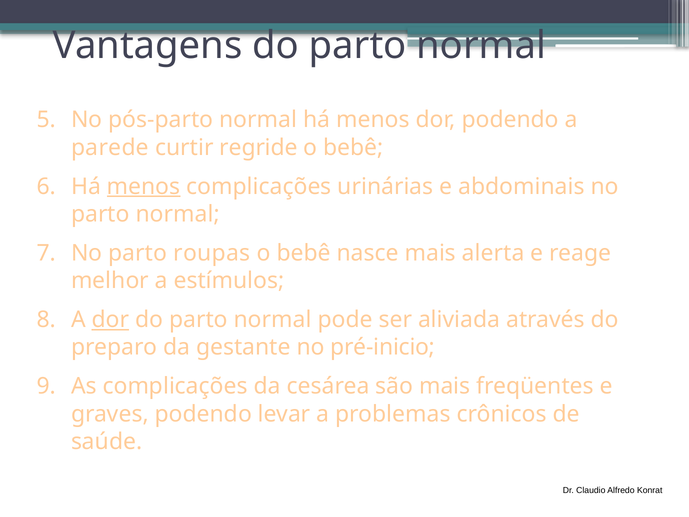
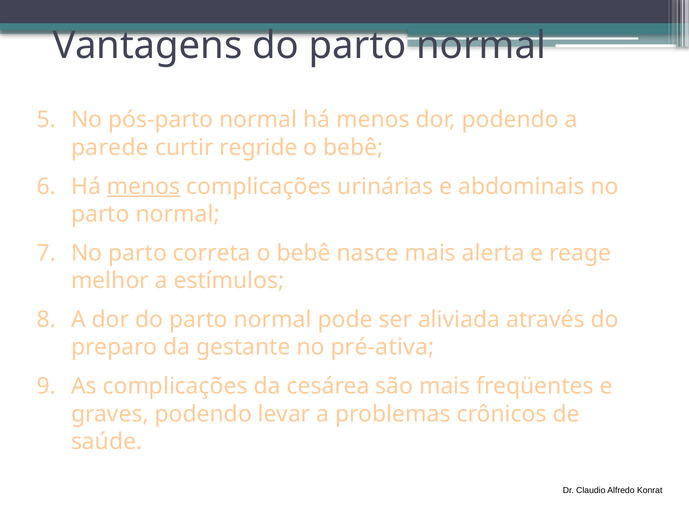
roupas: roupas -> correta (212, 253)
dor underline: present -> none (110, 320)
pré-inicio: pré-inicio -> pré-ativa (382, 347)
